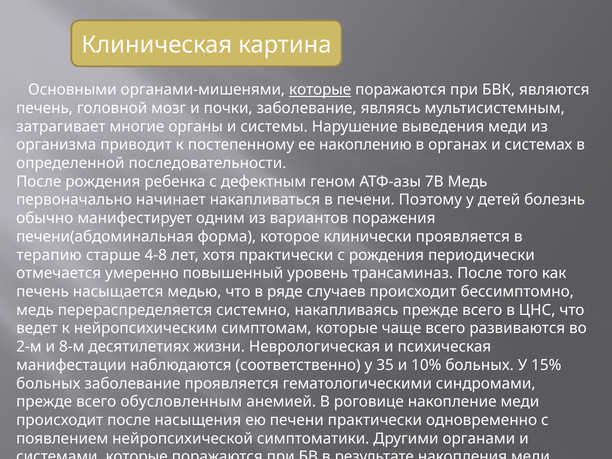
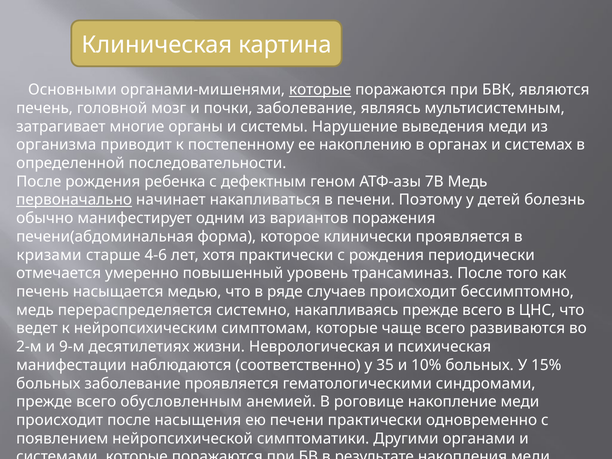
первоначально underline: none -> present (74, 200)
терапию: терапию -> кризами (49, 255)
4-8: 4-8 -> 4-6 (156, 255)
8-м: 8-м -> 9-м (72, 347)
